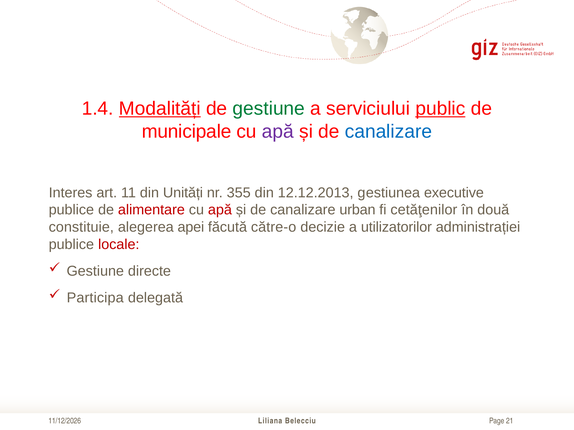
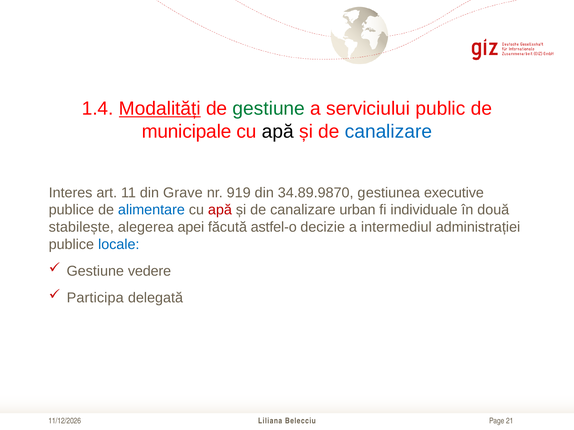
public underline: present -> none (440, 109)
apă colour: purple -> black (278, 132)
Unități: Unități -> Grave (183, 193)
355: 355 -> 919 (239, 193)
12.12.2013: 12.12.2013 -> 34.89.9870 (316, 193)
alimentare colour: red -> blue (151, 210)
cetăţenilor: cetăţenilor -> individuale (424, 210)
constituie: constituie -> stabilește (81, 227)
către-o: către-o -> astfel-o (274, 227)
utilizatorilor: utilizatorilor -> intermediul (396, 227)
locale colour: red -> blue (119, 245)
directe: directe -> vedere (150, 271)
